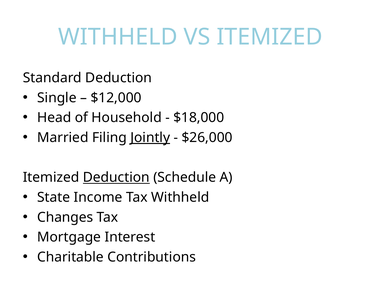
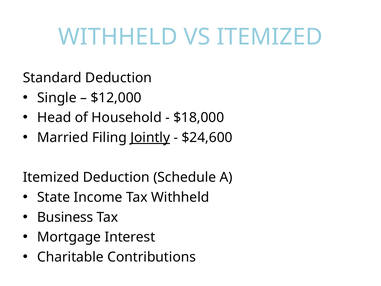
$26,000: $26,000 -> $24,600 (207, 137)
Deduction underline: present -> none (116, 177)
Changes: Changes -> Business (65, 217)
